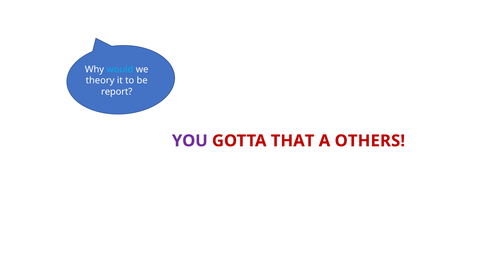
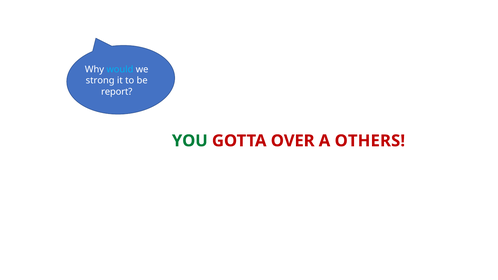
theory: theory -> strong (100, 81)
YOU colour: purple -> green (190, 141)
THAT: THAT -> OVER (293, 141)
